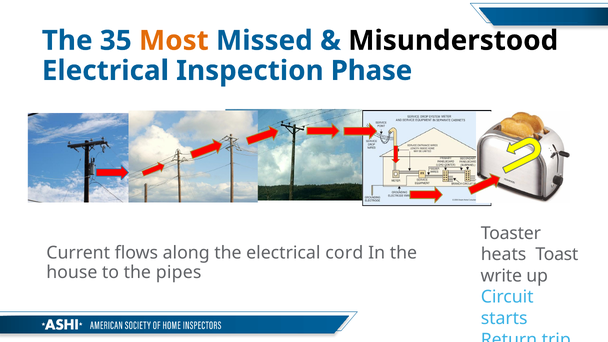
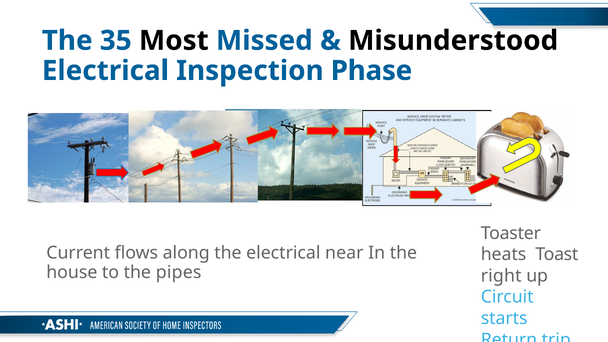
Most colour: orange -> black (174, 41)
cord: cord -> near (344, 253)
write: write -> right (501, 276)
